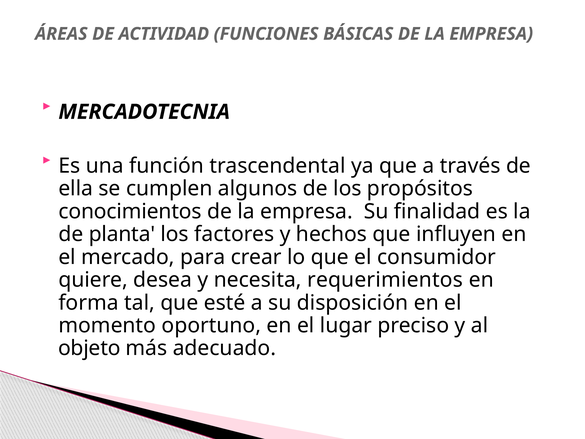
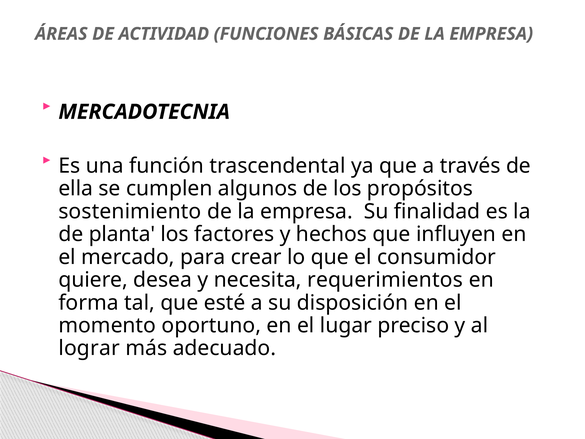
conocimientos: conocimientos -> sostenimiento (130, 211)
objeto: objeto -> lograr (89, 348)
